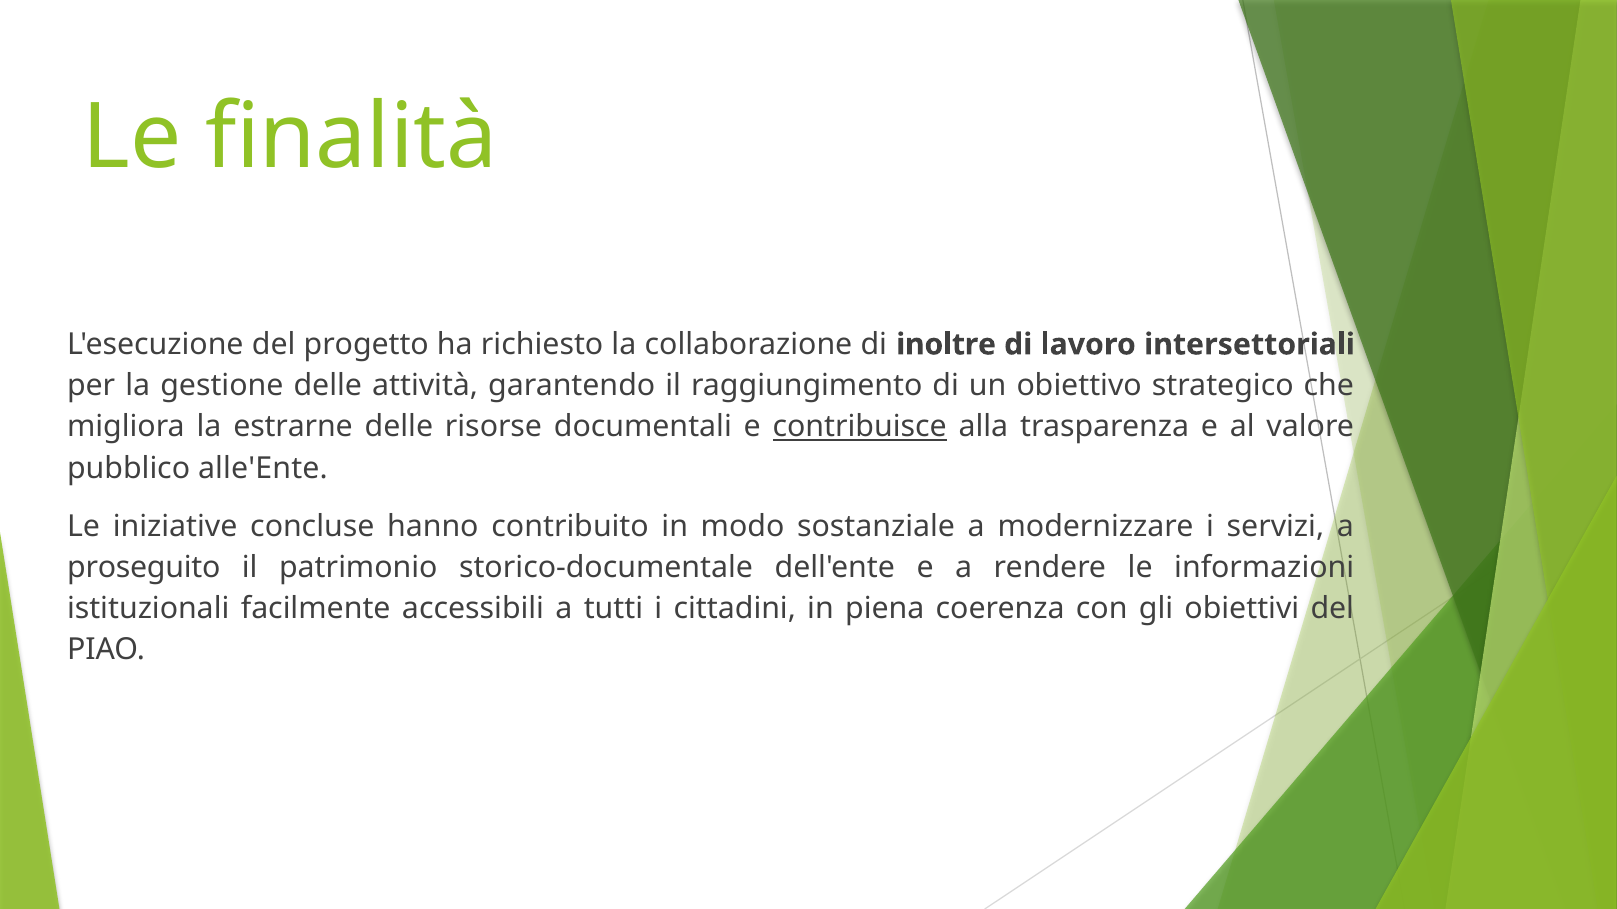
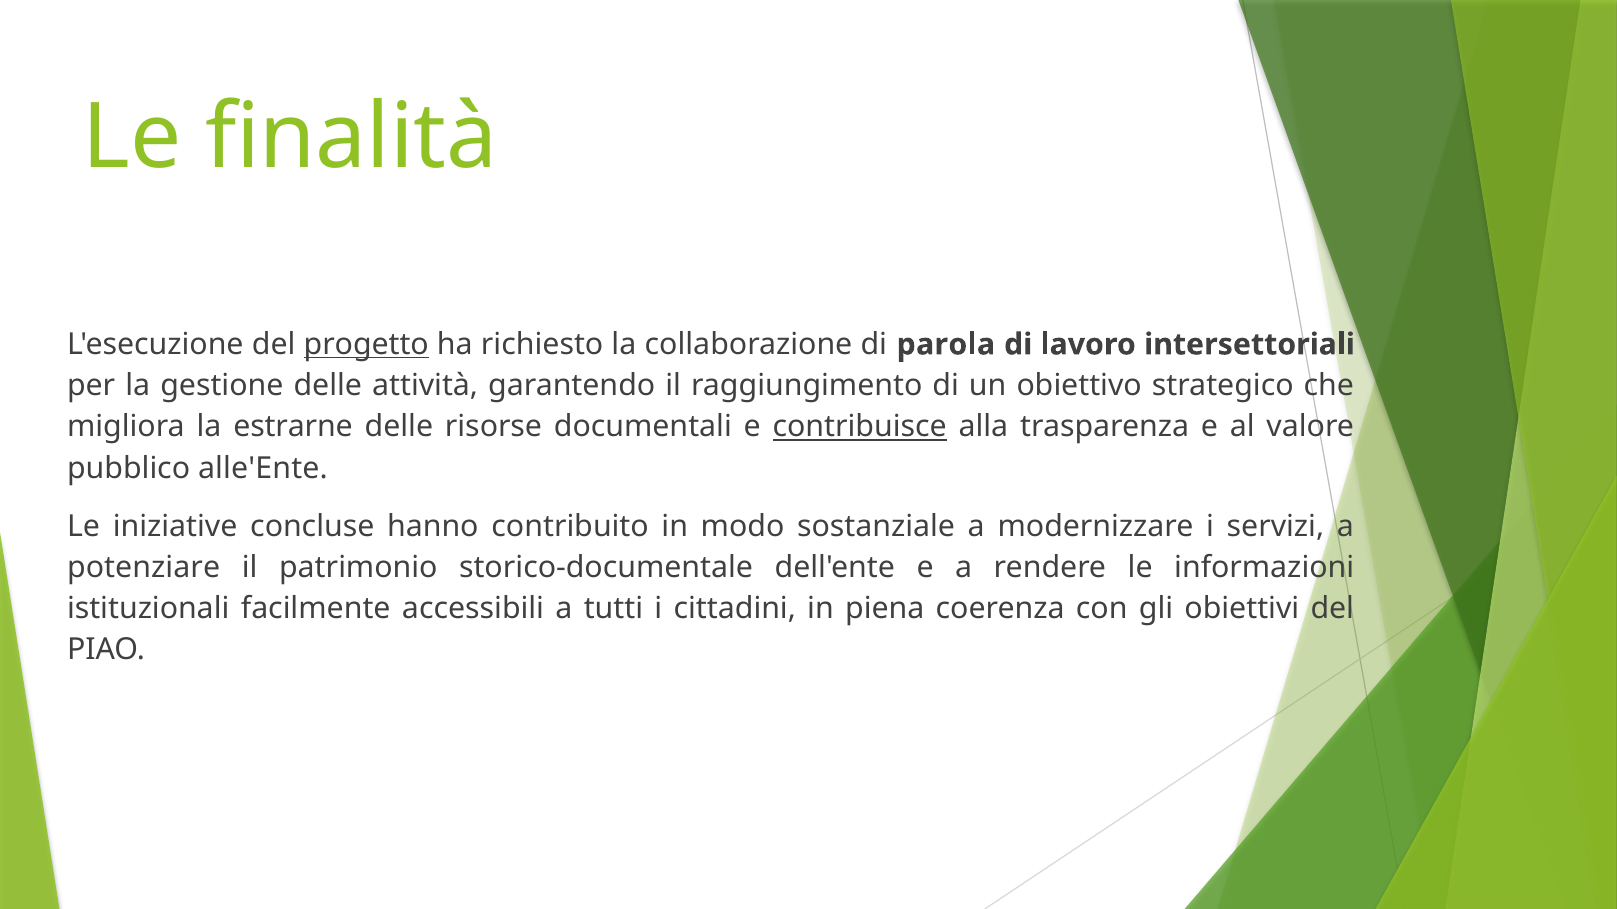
progetto underline: none -> present (366, 345)
inoltre: inoltre -> parola (946, 345)
proseguito: proseguito -> potenziare (144, 568)
